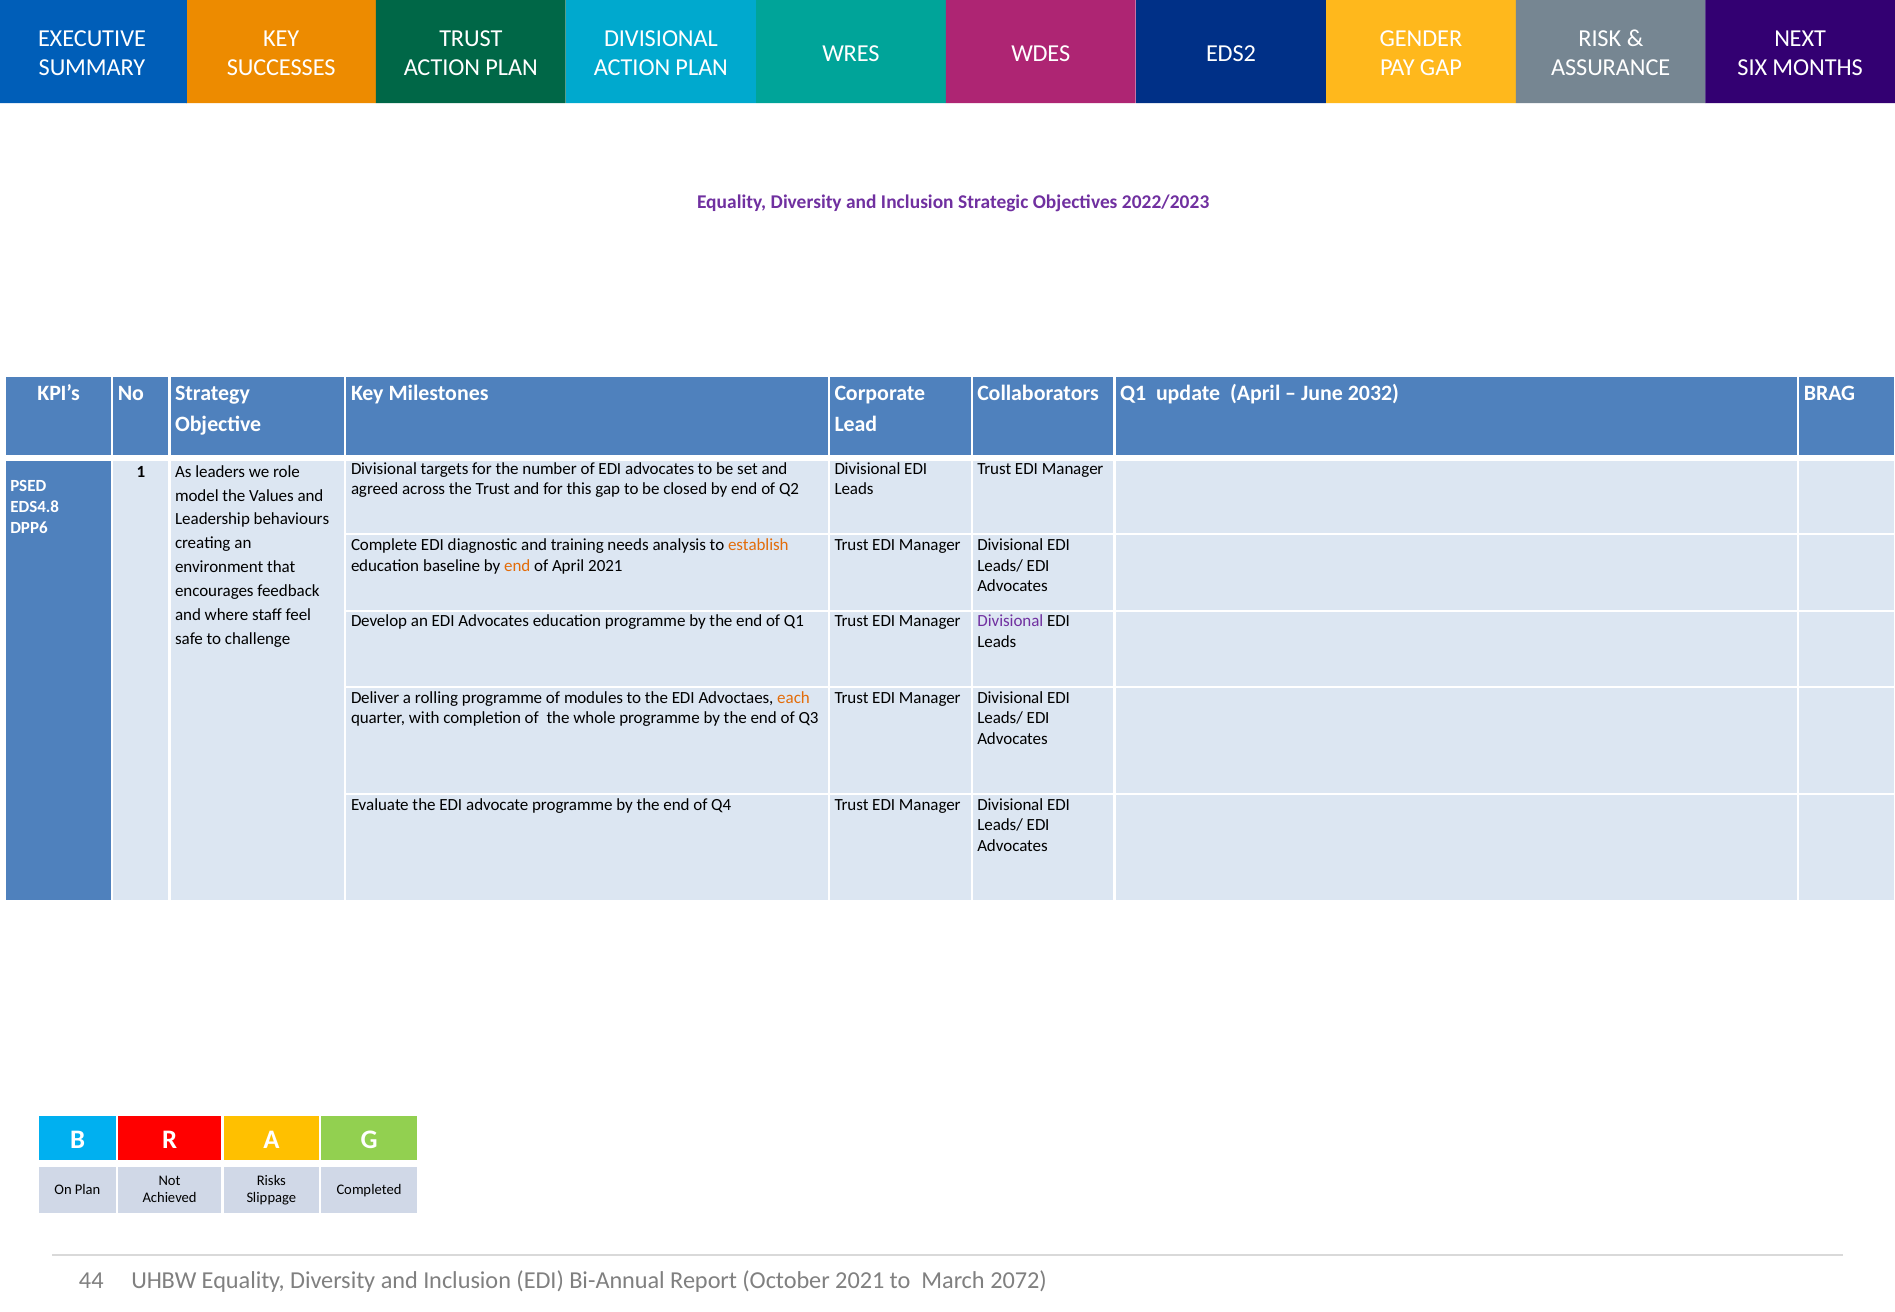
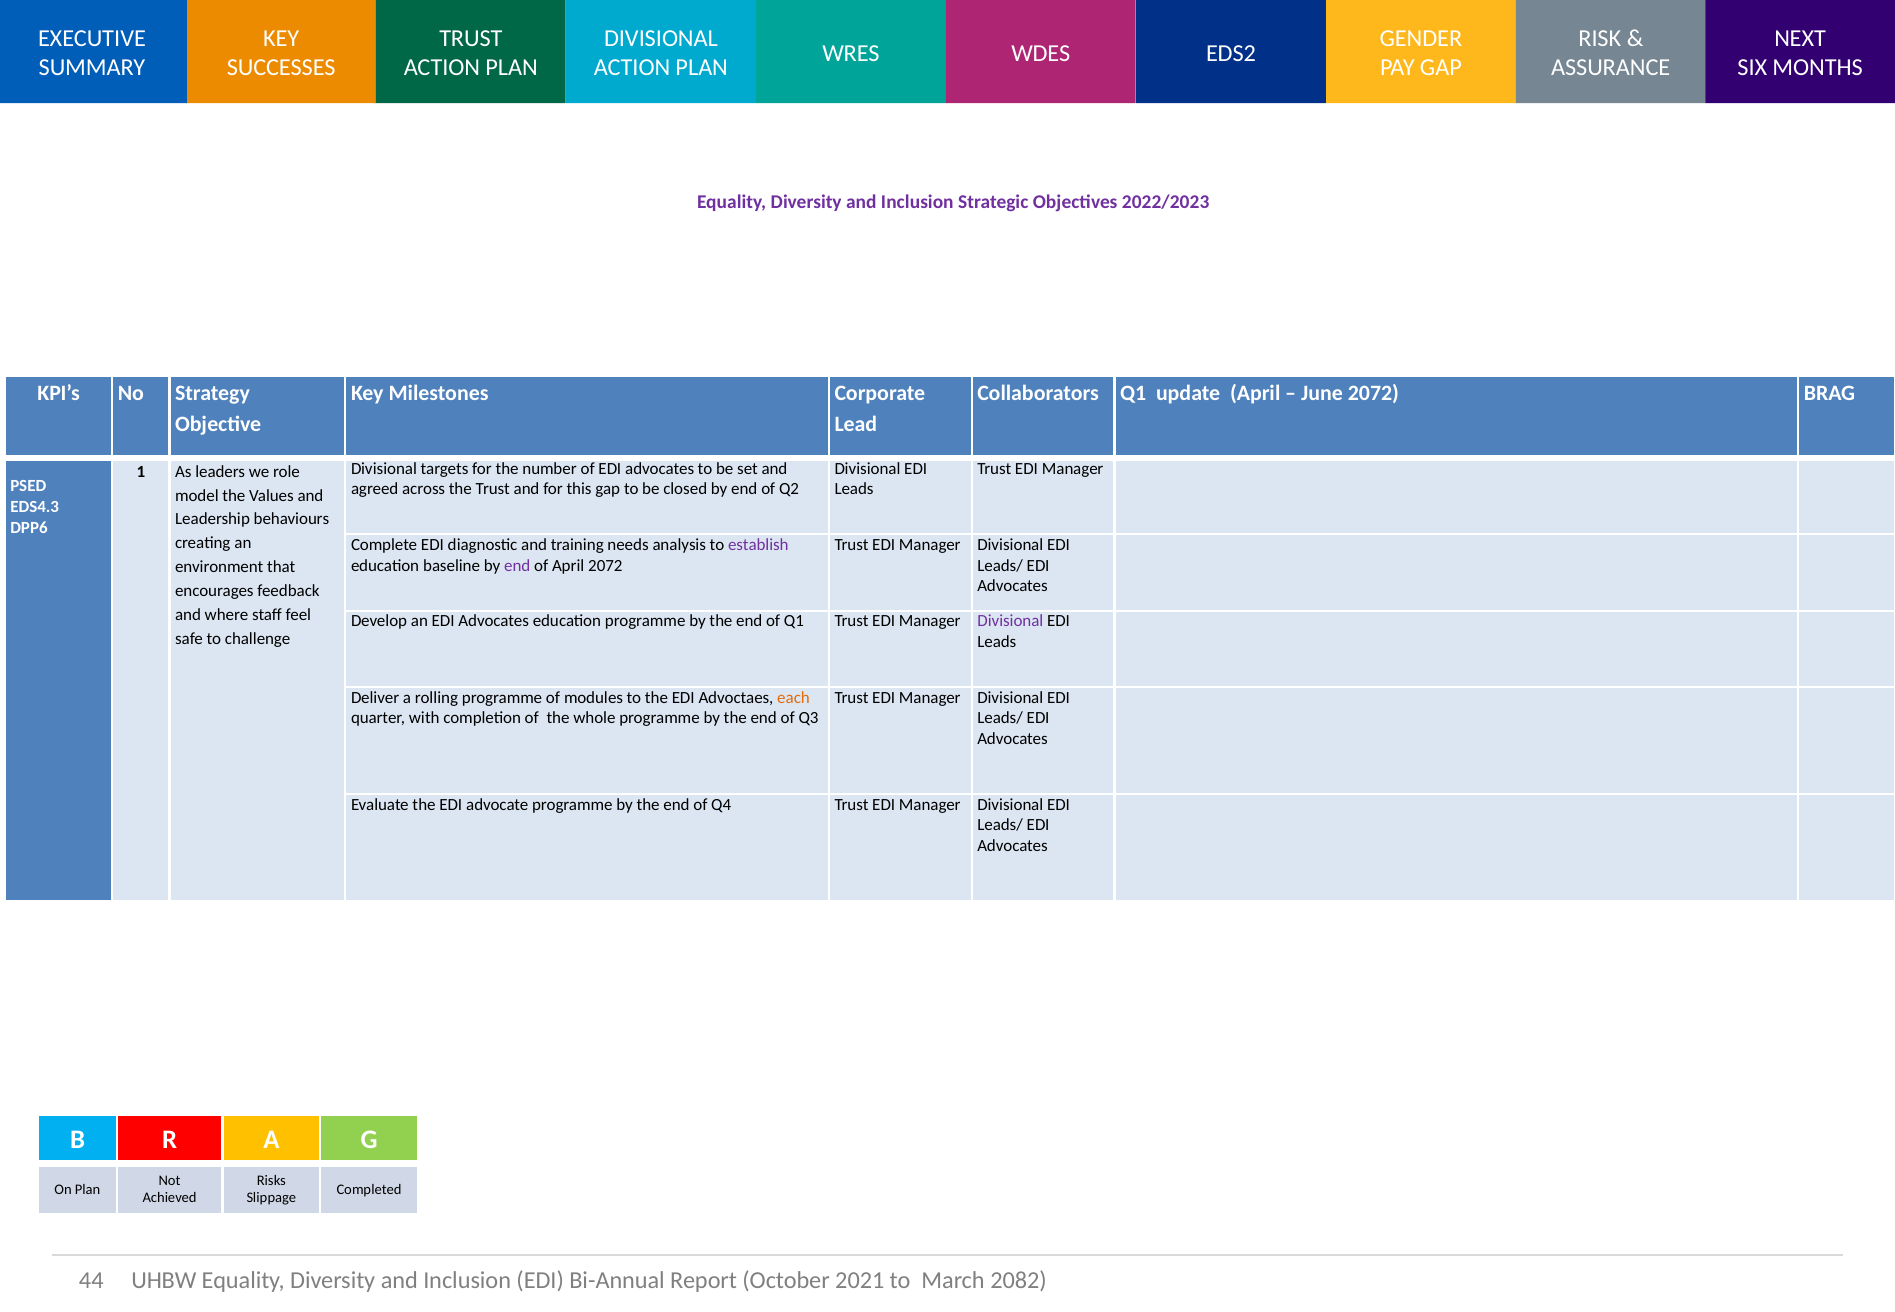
June 2032: 2032 -> 2072 (1373, 394)
EDS4.8: EDS4.8 -> EDS4.3 (35, 507)
establish colour: orange -> purple (758, 545)
end colour: orange -> purple (517, 566)
April 2021: 2021 -> 2072 (605, 566)
2072: 2072 -> 2082 (1018, 1280)
